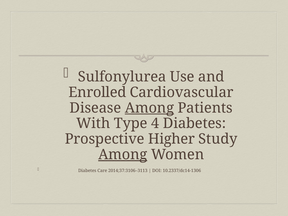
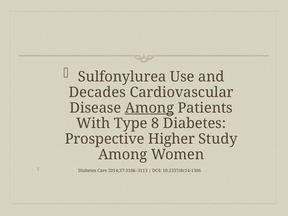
Enrolled: Enrolled -> Decades (97, 92)
4: 4 -> 8 (155, 123)
Among underline: present -> none (123, 155)
